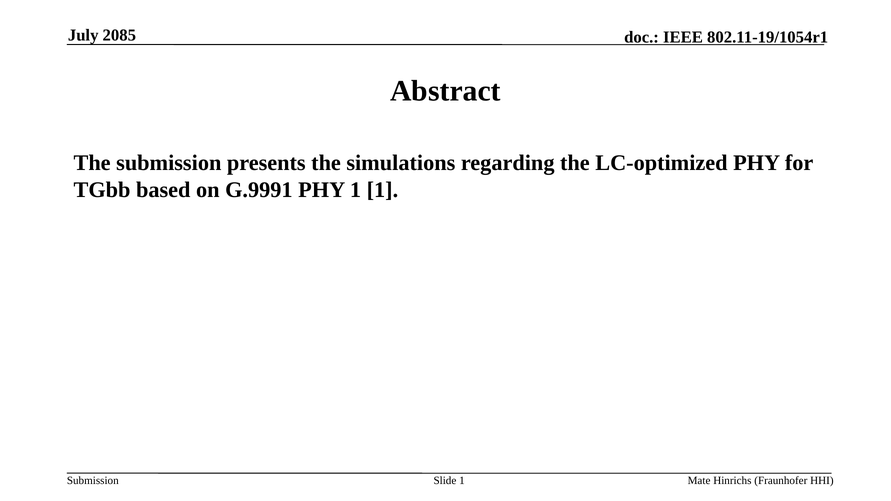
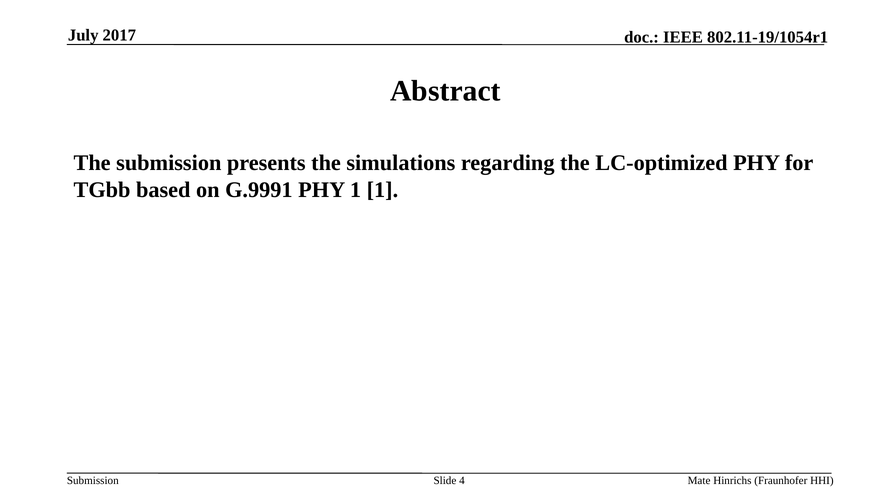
2085: 2085 -> 2017 (119, 35)
Slide 1: 1 -> 4 (462, 481)
